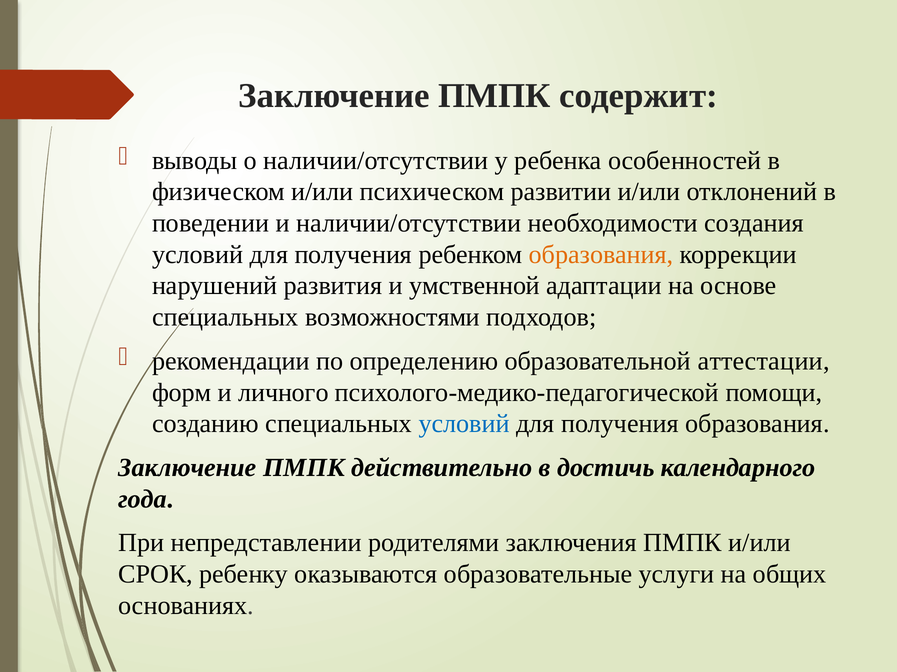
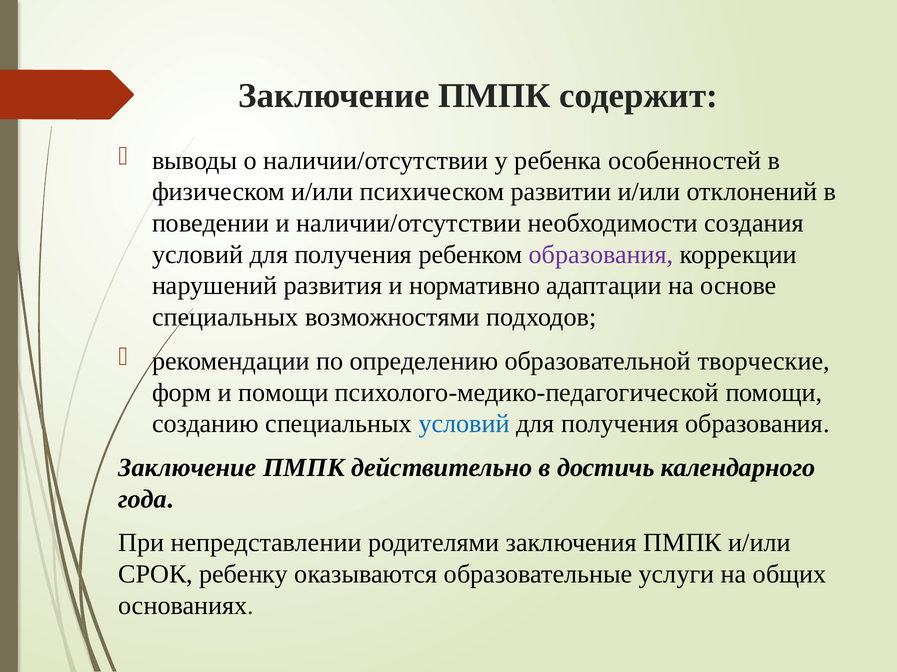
образования colour: orange -> purple (601, 255)
умственной: умственной -> нормативно (475, 286)
аттестации: аттестации -> творческие (764, 361)
и личного: личного -> помощи (283, 393)
